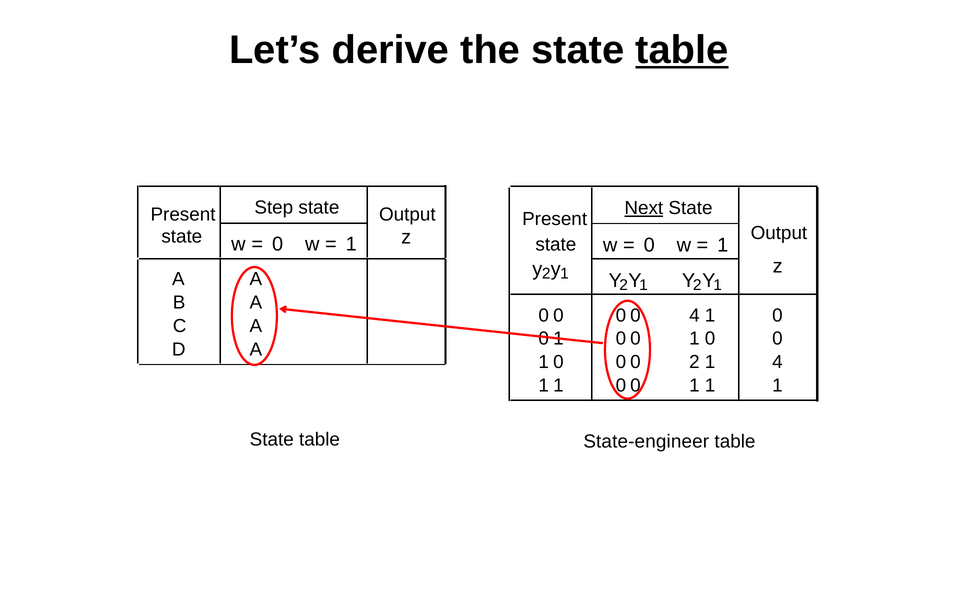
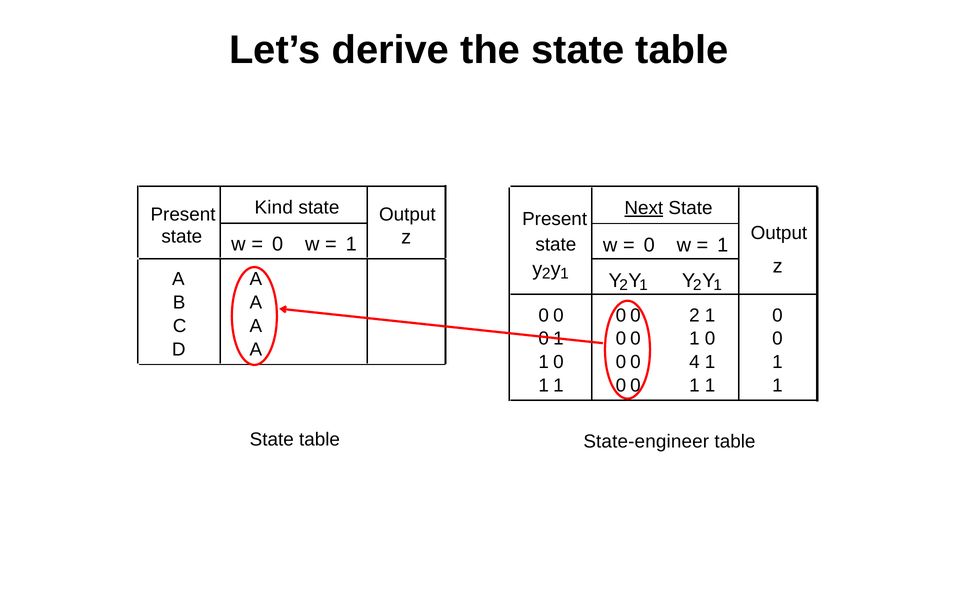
table underline: present -> none (682, 50)
Step: Step -> Kind (274, 207)
0 4: 4 -> 2 (694, 315)
0 2: 2 -> 4 (694, 362)
4: 4 -> 1 (777, 362)
